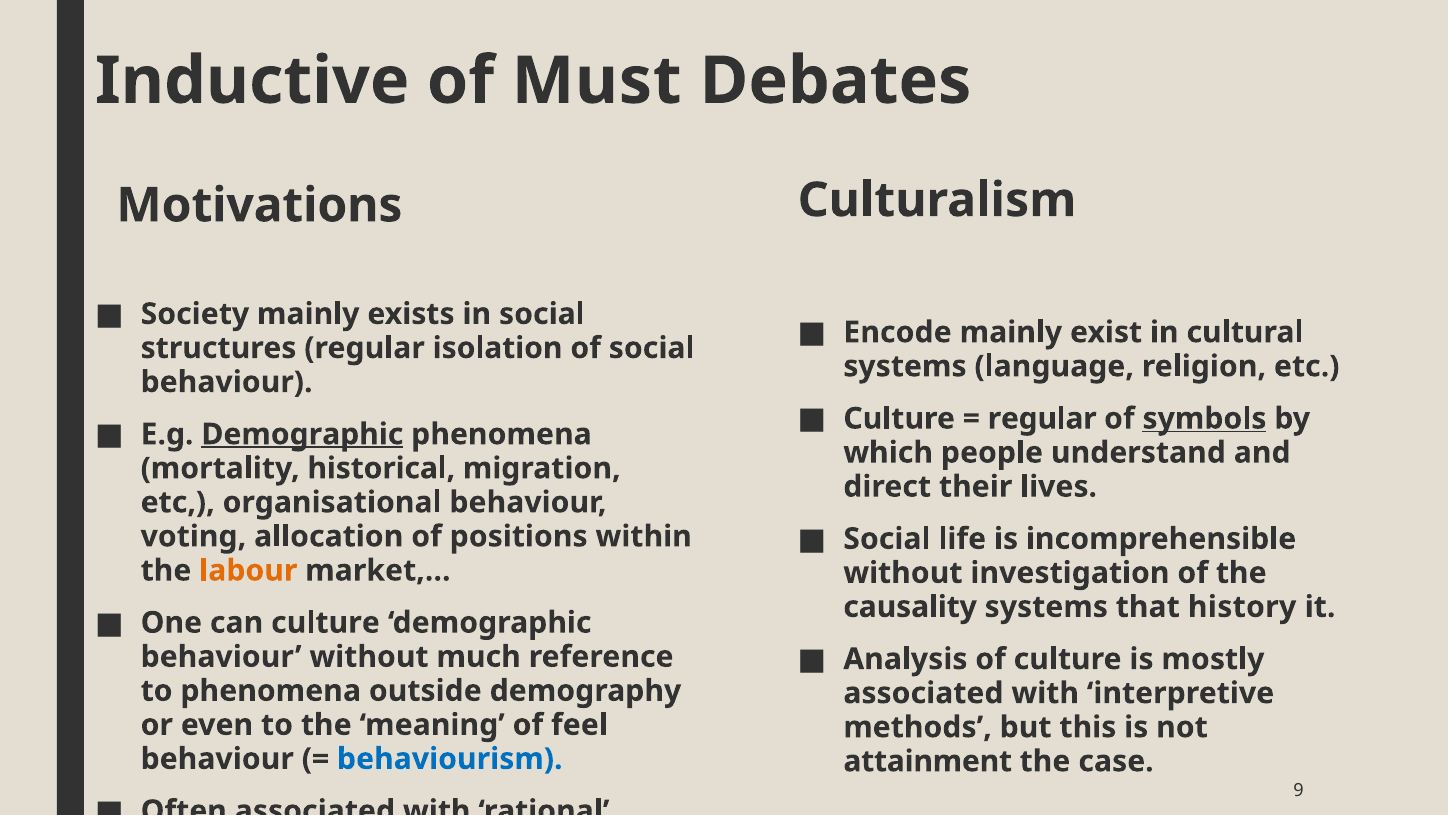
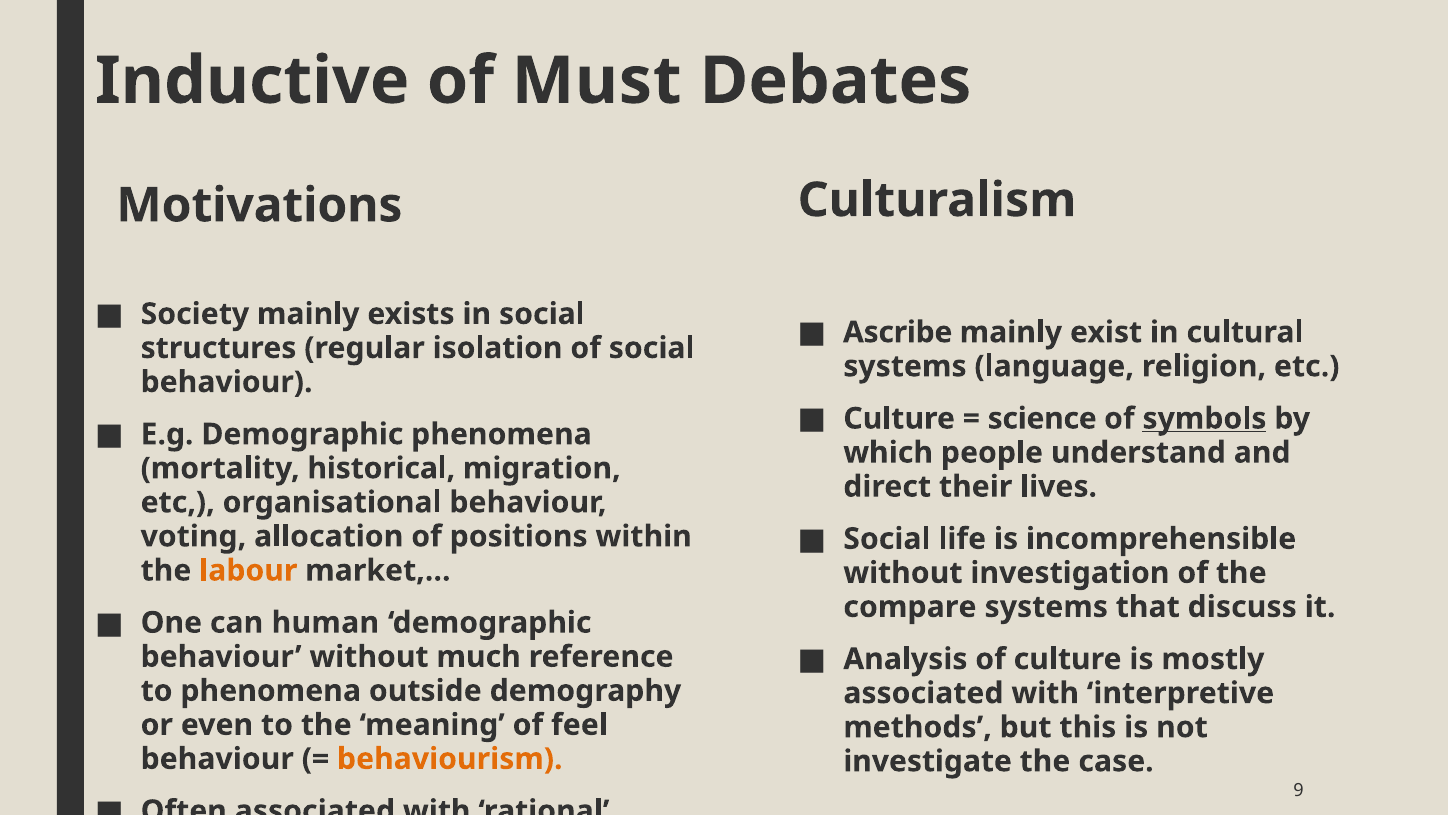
Encode: Encode -> Ascribe (898, 332)
regular: regular -> science (1042, 418)
Demographic underline: present -> none (302, 434)
causality: causality -> compare (910, 607)
history: history -> discuss (1242, 607)
can culture: culture -> human (325, 622)
behaviourism colour: blue -> orange (450, 758)
attainment: attainment -> investigate (928, 761)
